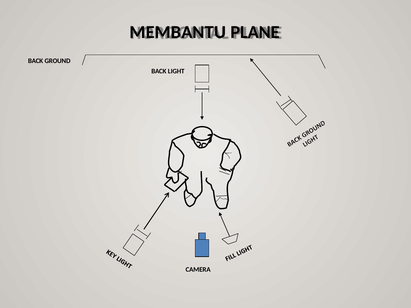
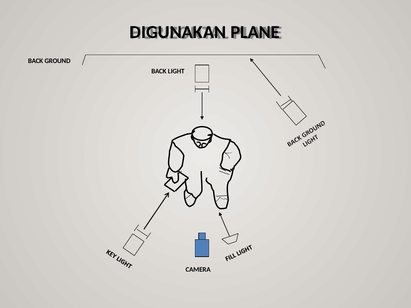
MEMBANTU: MEMBANTU -> DIGUNAKAN (178, 32)
